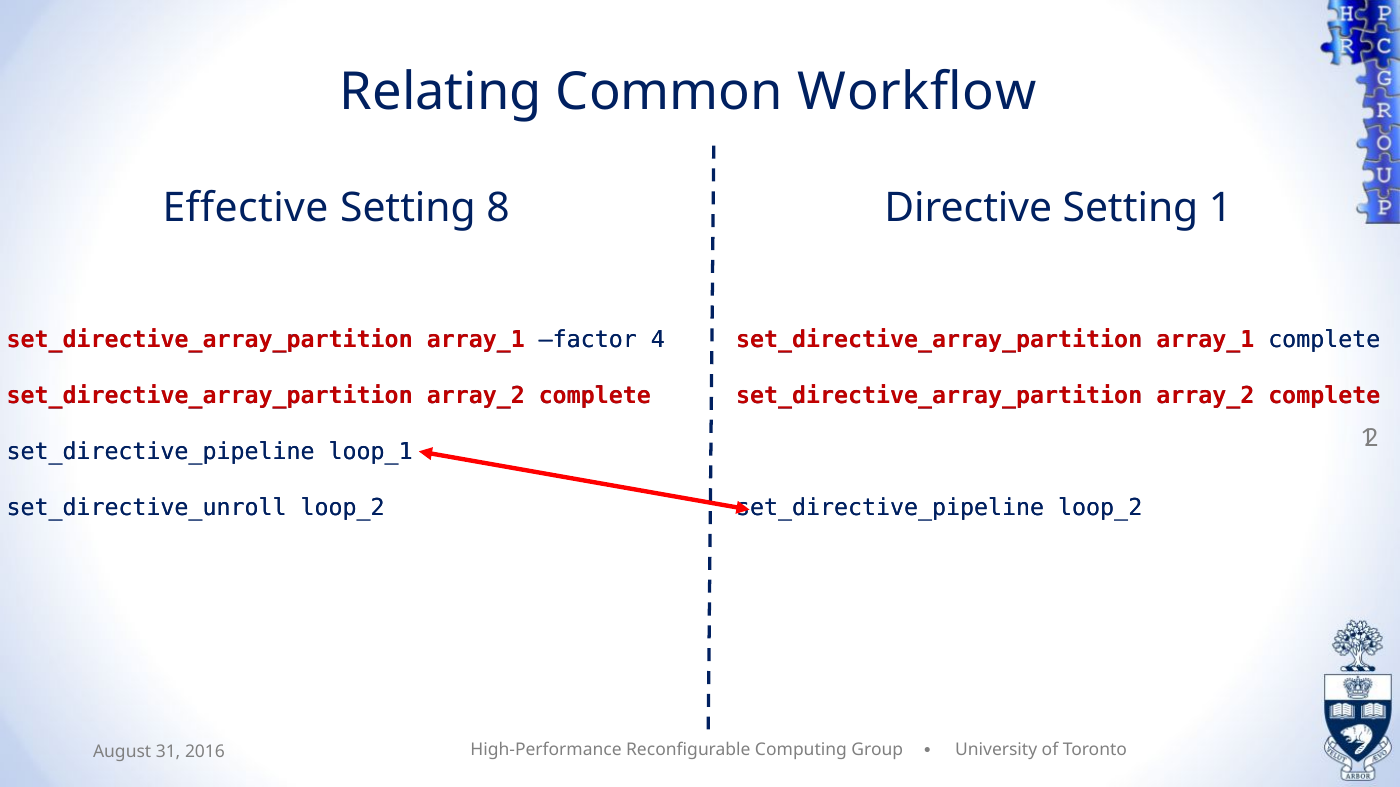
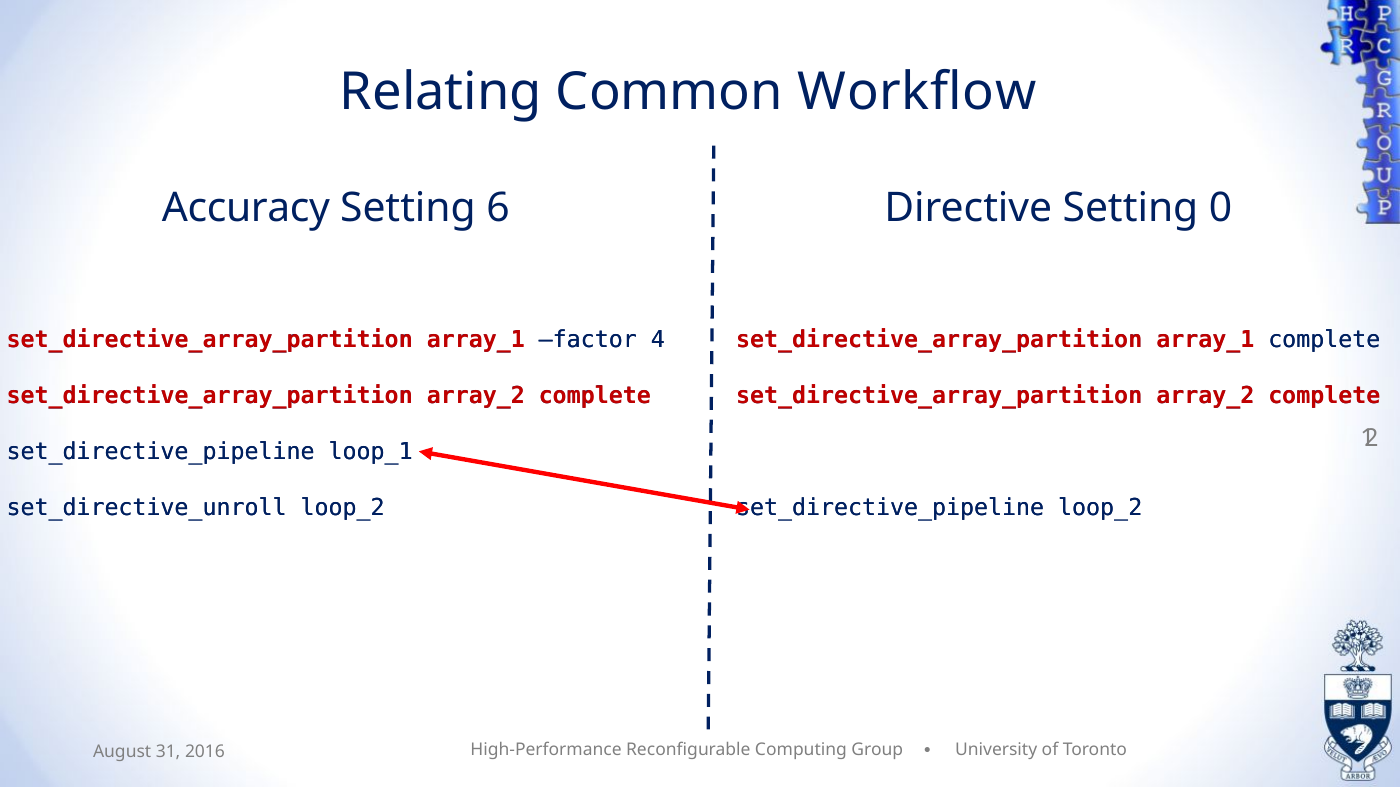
Effective: Effective -> Accuracy (246, 208)
8: 8 -> 6 (498, 208)
1: 1 -> 0 (1221, 208)
